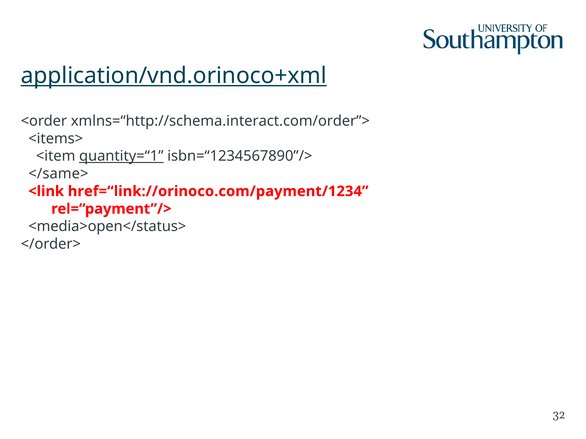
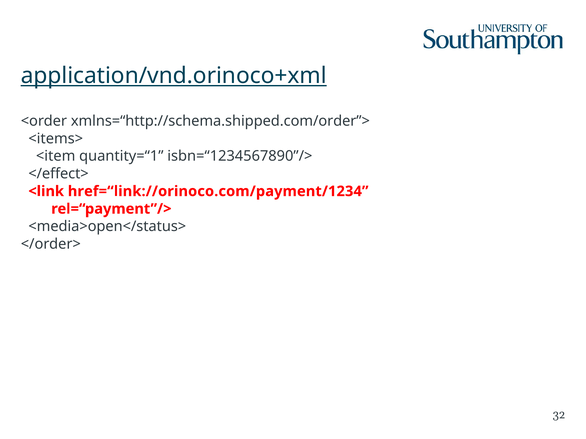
xmlns=“http://schema.interact.com/order”>: xmlns=“http://schema.interact.com/order”> -> xmlns=“http://schema.shipped.com/order”> (220, 121)
quantity=“1 underline: present -> none (121, 156)
</same>: </same> -> </effect> (59, 174)
